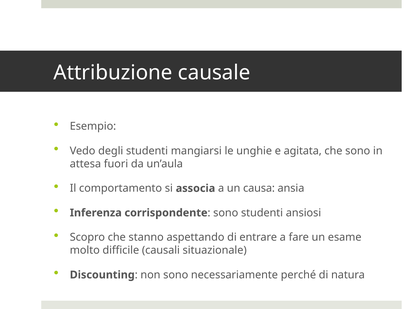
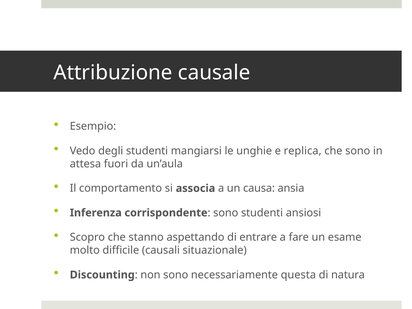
agitata: agitata -> replica (303, 151)
perché: perché -> questa (298, 275)
